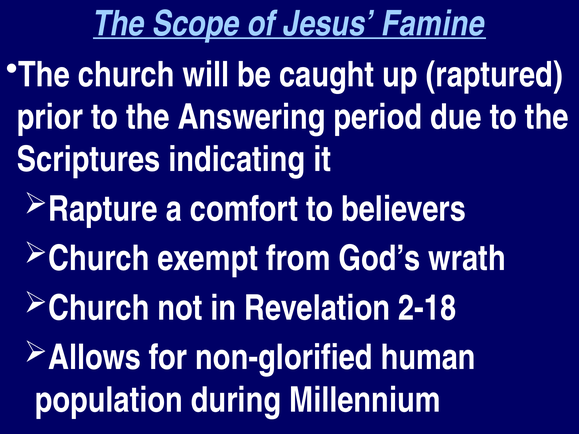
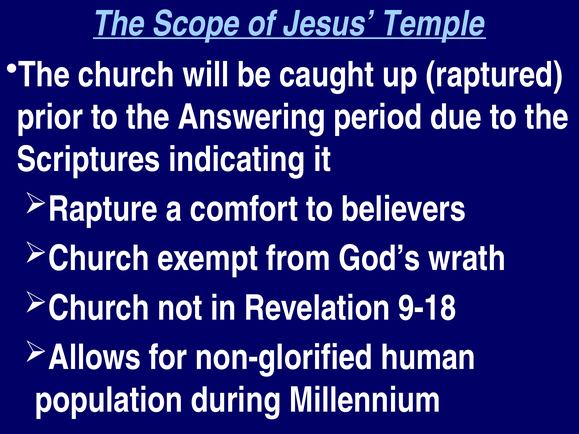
Famine: Famine -> Temple (433, 24)
2-18: 2-18 -> 9-18 (427, 308)
